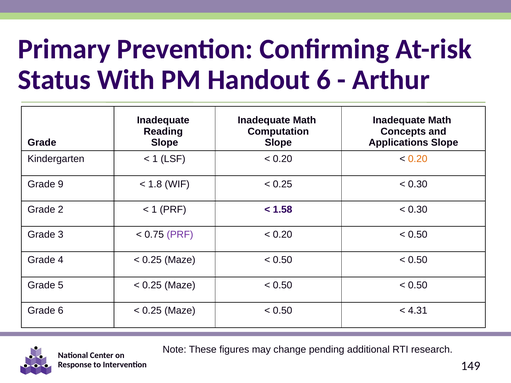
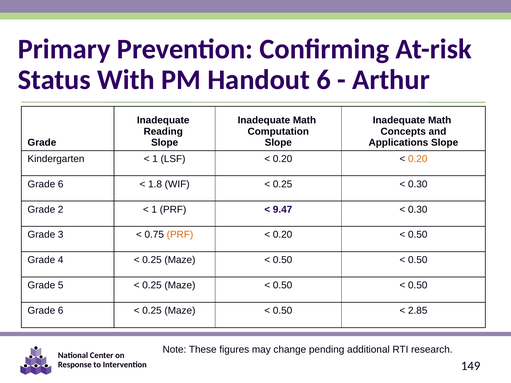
9: 9 -> 6 (61, 184)
1.58: 1.58 -> 9.47 (283, 210)
PRF colour: purple -> orange (180, 235)
4.31: 4.31 -> 2.85 (418, 311)
